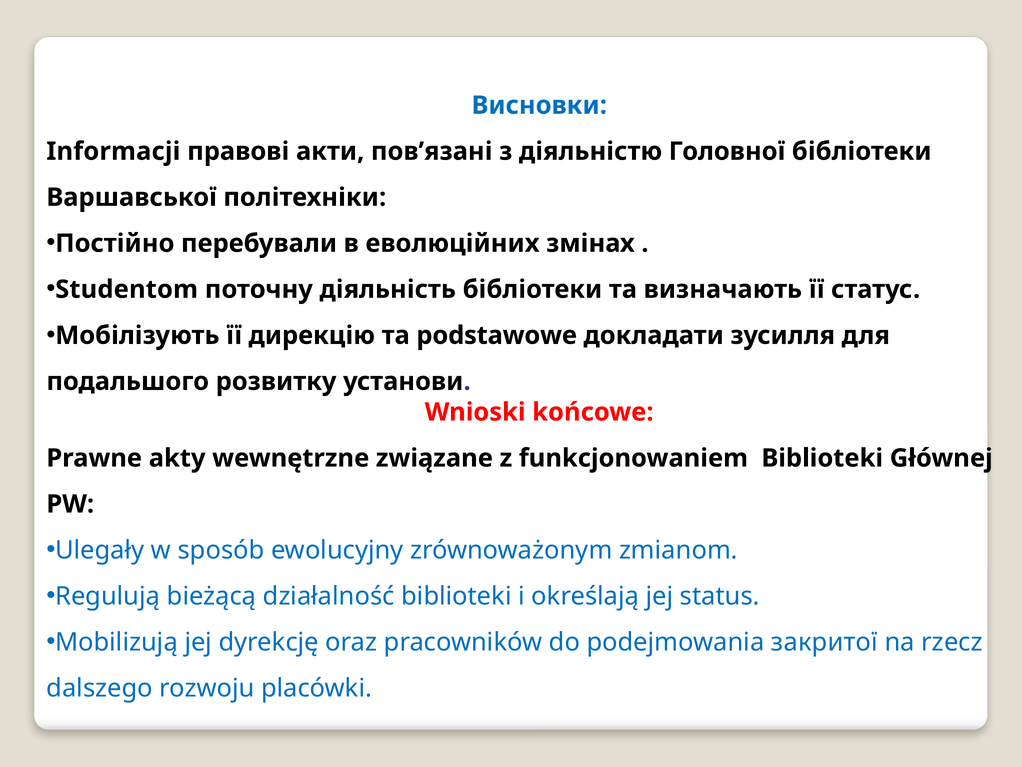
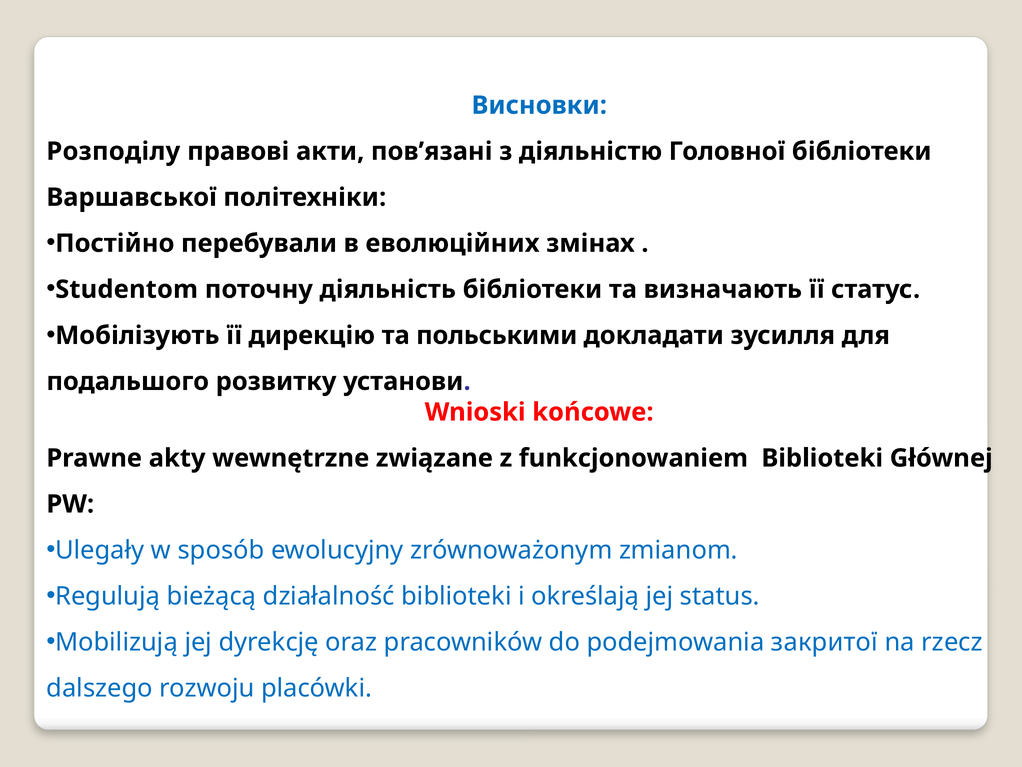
Informacji: Informacji -> Розподілу (113, 151)
podstawowe: podstawowe -> польськими (497, 335)
